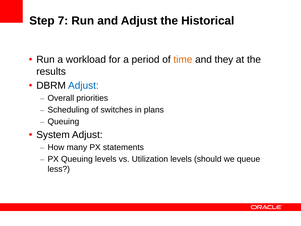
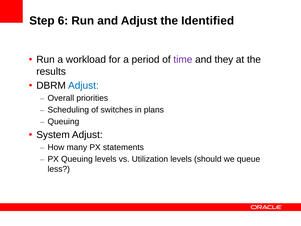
7: 7 -> 6 (63, 21)
Historical: Historical -> Identified (208, 21)
time colour: orange -> purple (183, 59)
